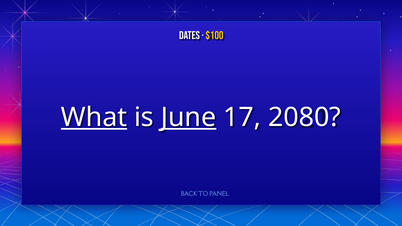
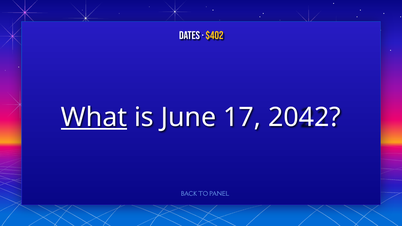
$100: $100 -> $402 (215, 36)
June underline: present -> none (189, 117)
2080: 2080 -> 2042 (304, 117)
